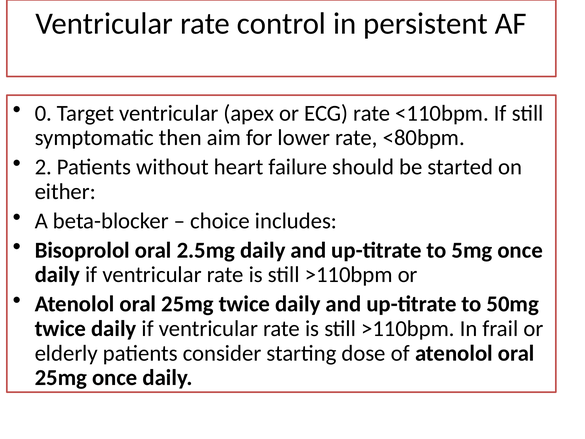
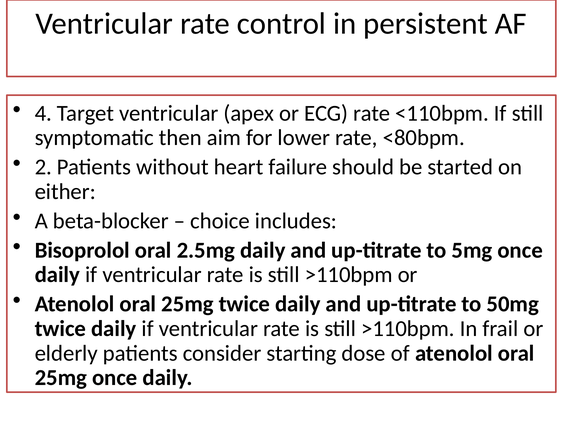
0: 0 -> 4 (43, 113)
